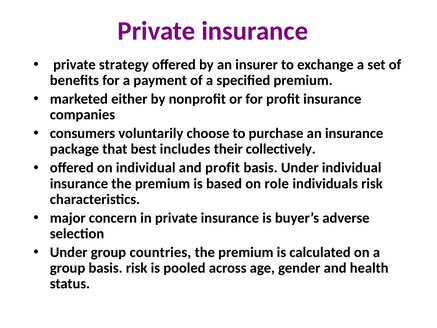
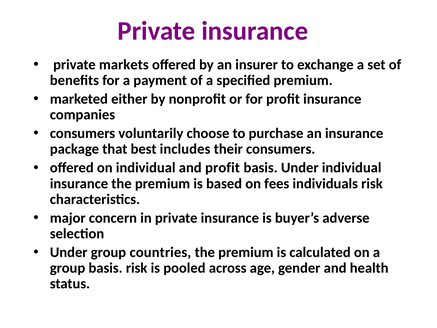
strategy: strategy -> markets (124, 65)
their collectively: collectively -> consumers (281, 149)
role: role -> fees (277, 183)
